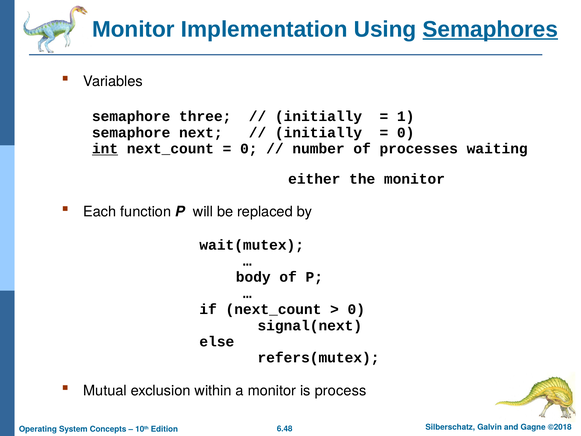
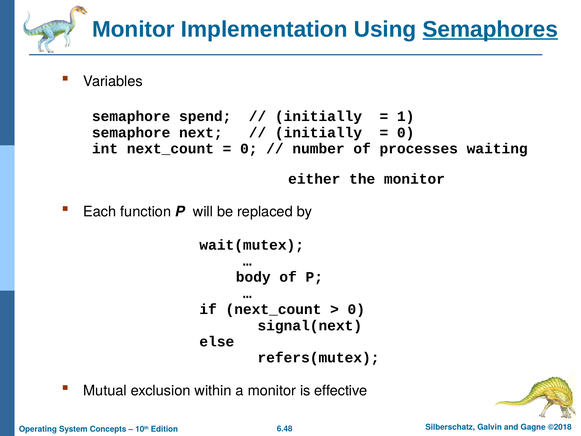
three: three -> spend (205, 116)
int underline: present -> none (105, 149)
process: process -> effective (341, 391)
